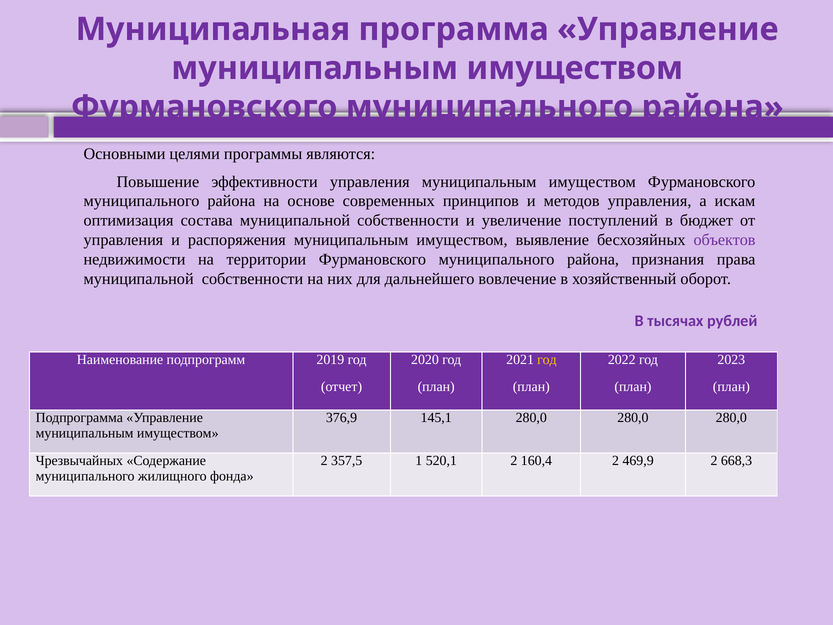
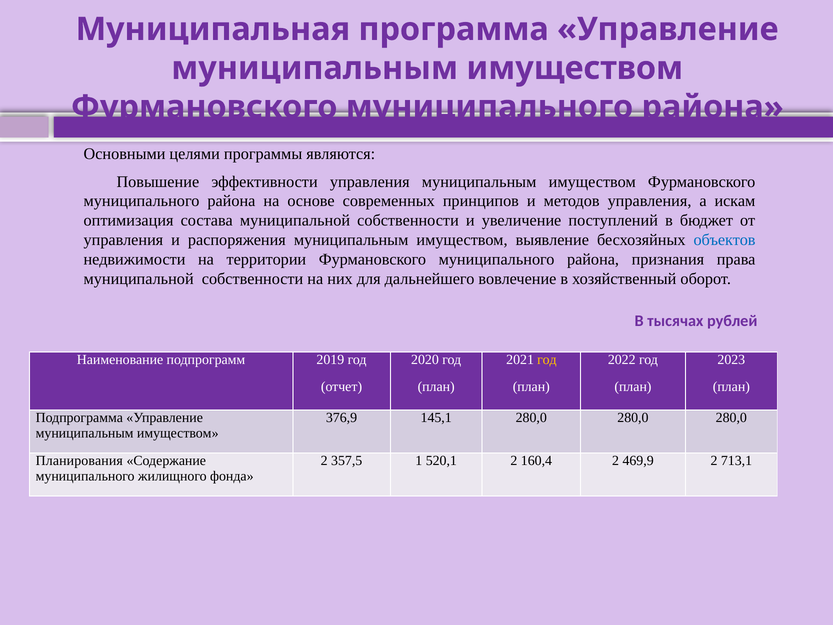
объектов colour: purple -> blue (725, 240)
Чрезвычайных: Чрезвычайных -> Планирования (79, 461)
668,3: 668,3 -> 713,1 (736, 461)
